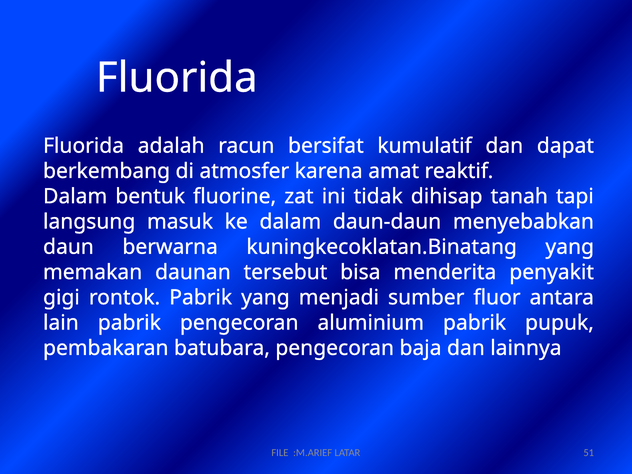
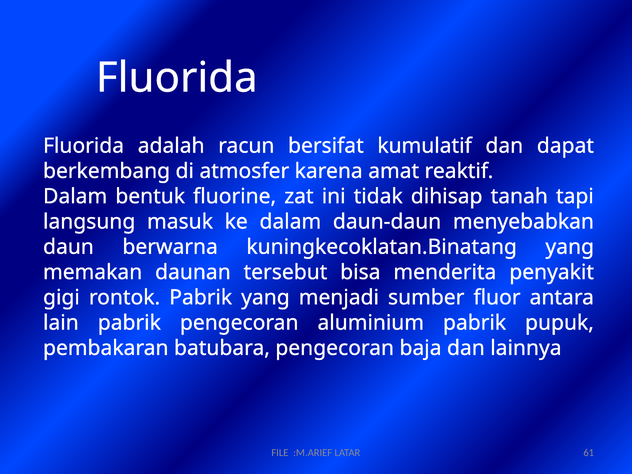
51: 51 -> 61 (589, 453)
